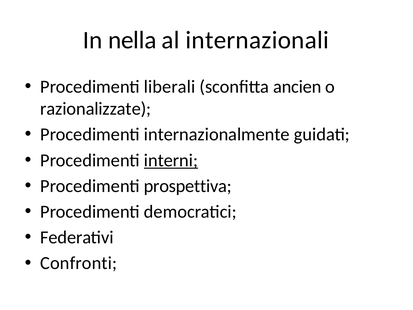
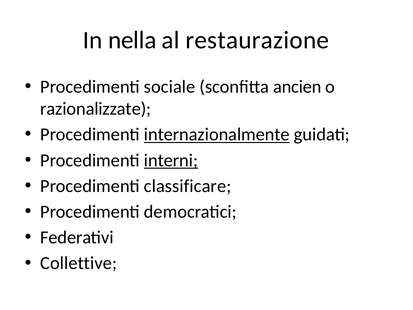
internazionali: internazionali -> restaurazione (257, 40)
liberali: liberali -> sociale (170, 87)
internazionalmente underline: none -> present (217, 134)
prospettiva: prospettiva -> classificare (188, 186)
Confronti: Confronti -> Collettive (79, 263)
